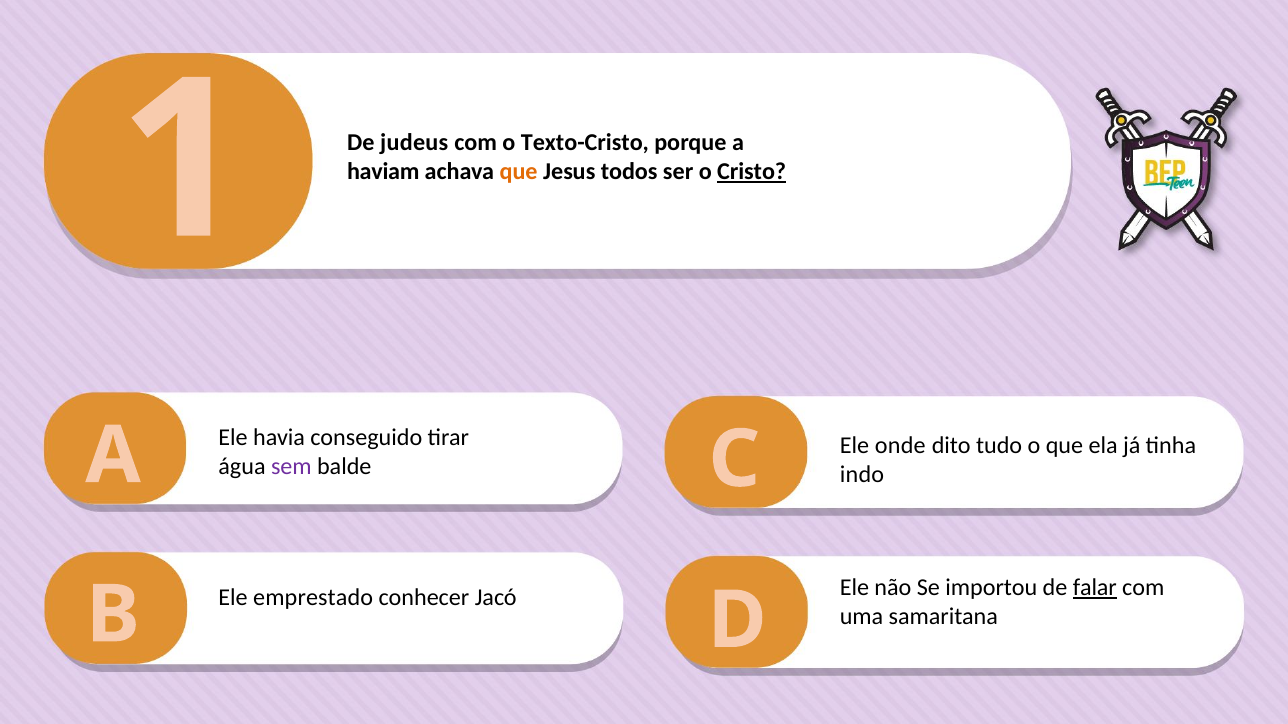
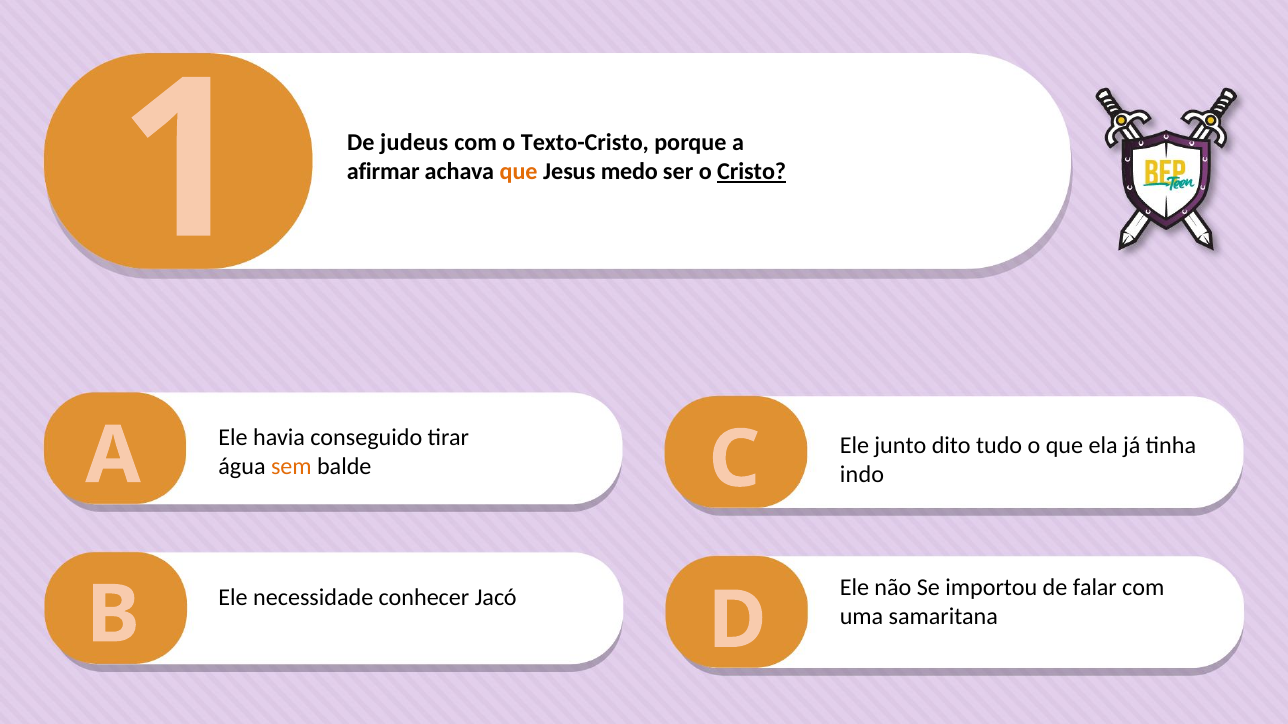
haviam: haviam -> afirmar (383, 172)
todos: todos -> medo (629, 172)
onde: onde -> junto (900, 446)
sem colour: purple -> orange (291, 467)
falar underline: present -> none (1095, 588)
emprestado: emprestado -> necessidade (313, 598)
